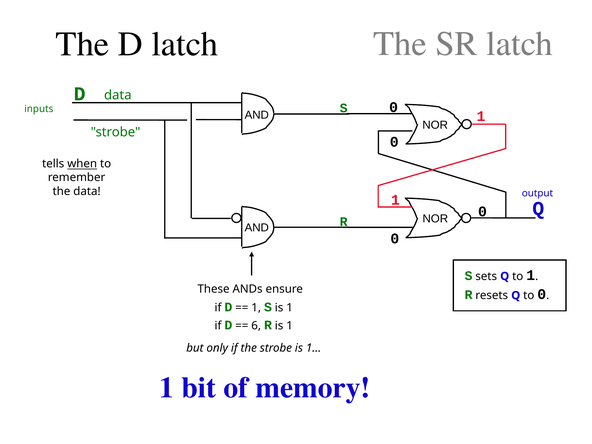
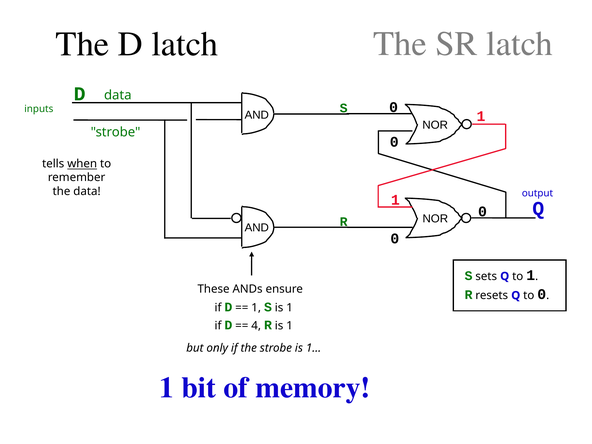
6: 6 -> 4 (256, 326)
